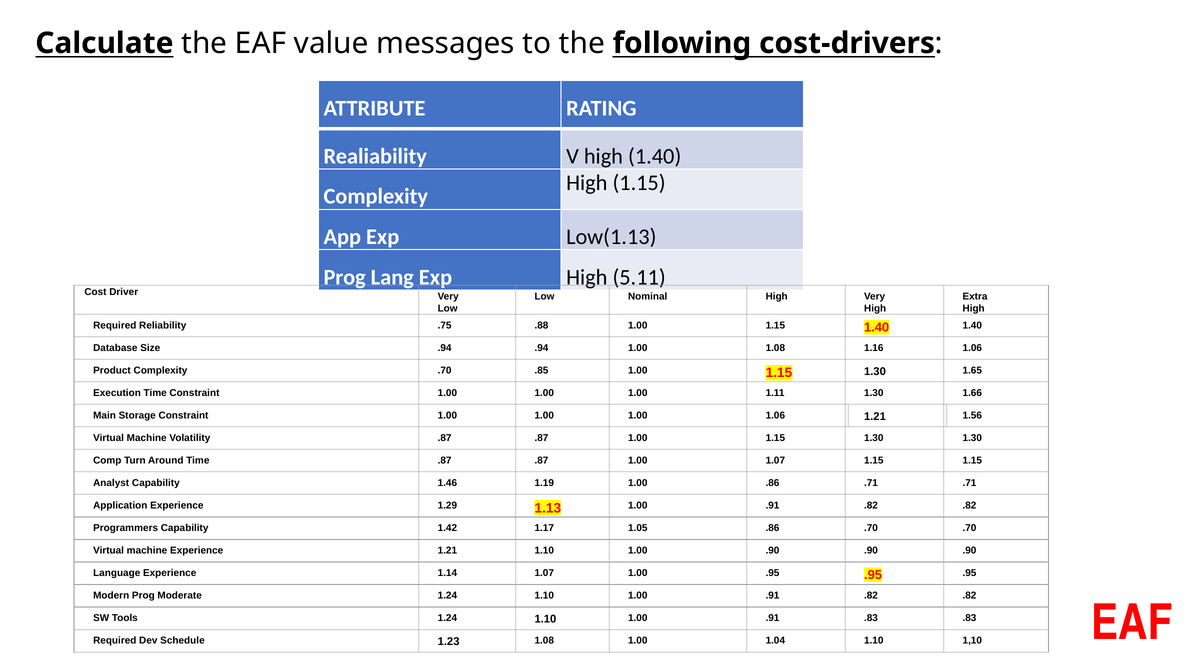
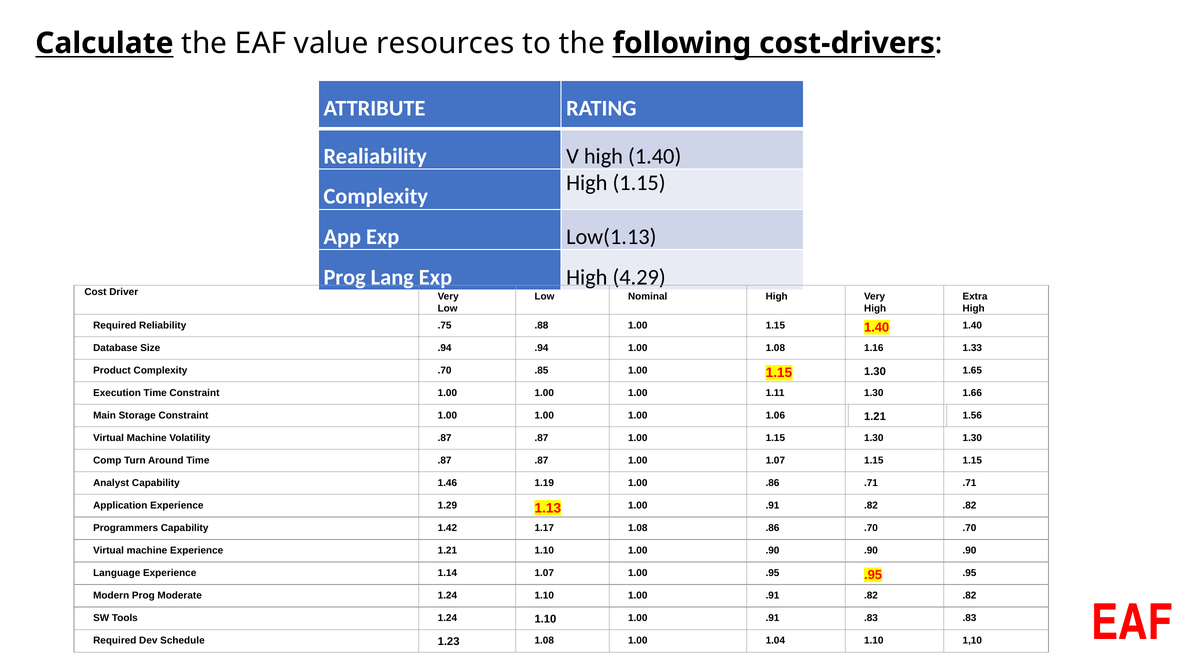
messages: messages -> resources (445, 43)
5.11: 5.11 -> 4.29 (639, 277)
1.16 1.06: 1.06 -> 1.33 (972, 348)
1.17 1.05: 1.05 -> 1.08 (638, 529)
